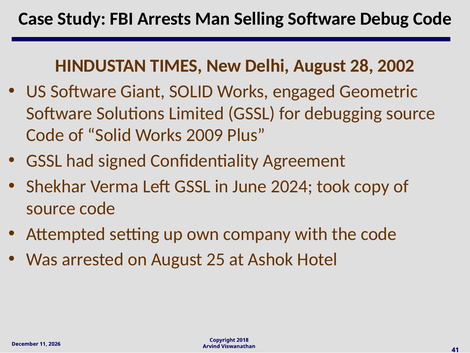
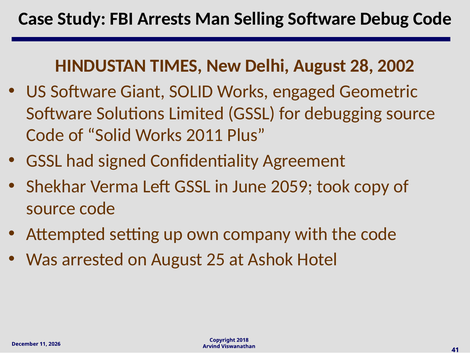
2009: 2009 -> 2011 (205, 135)
2024: 2024 -> 2059 (292, 186)
